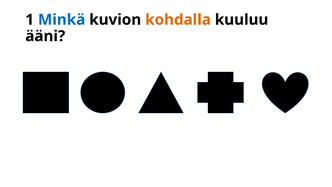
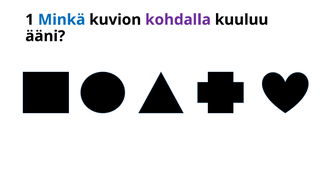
kohdalla colour: orange -> purple (178, 20)
